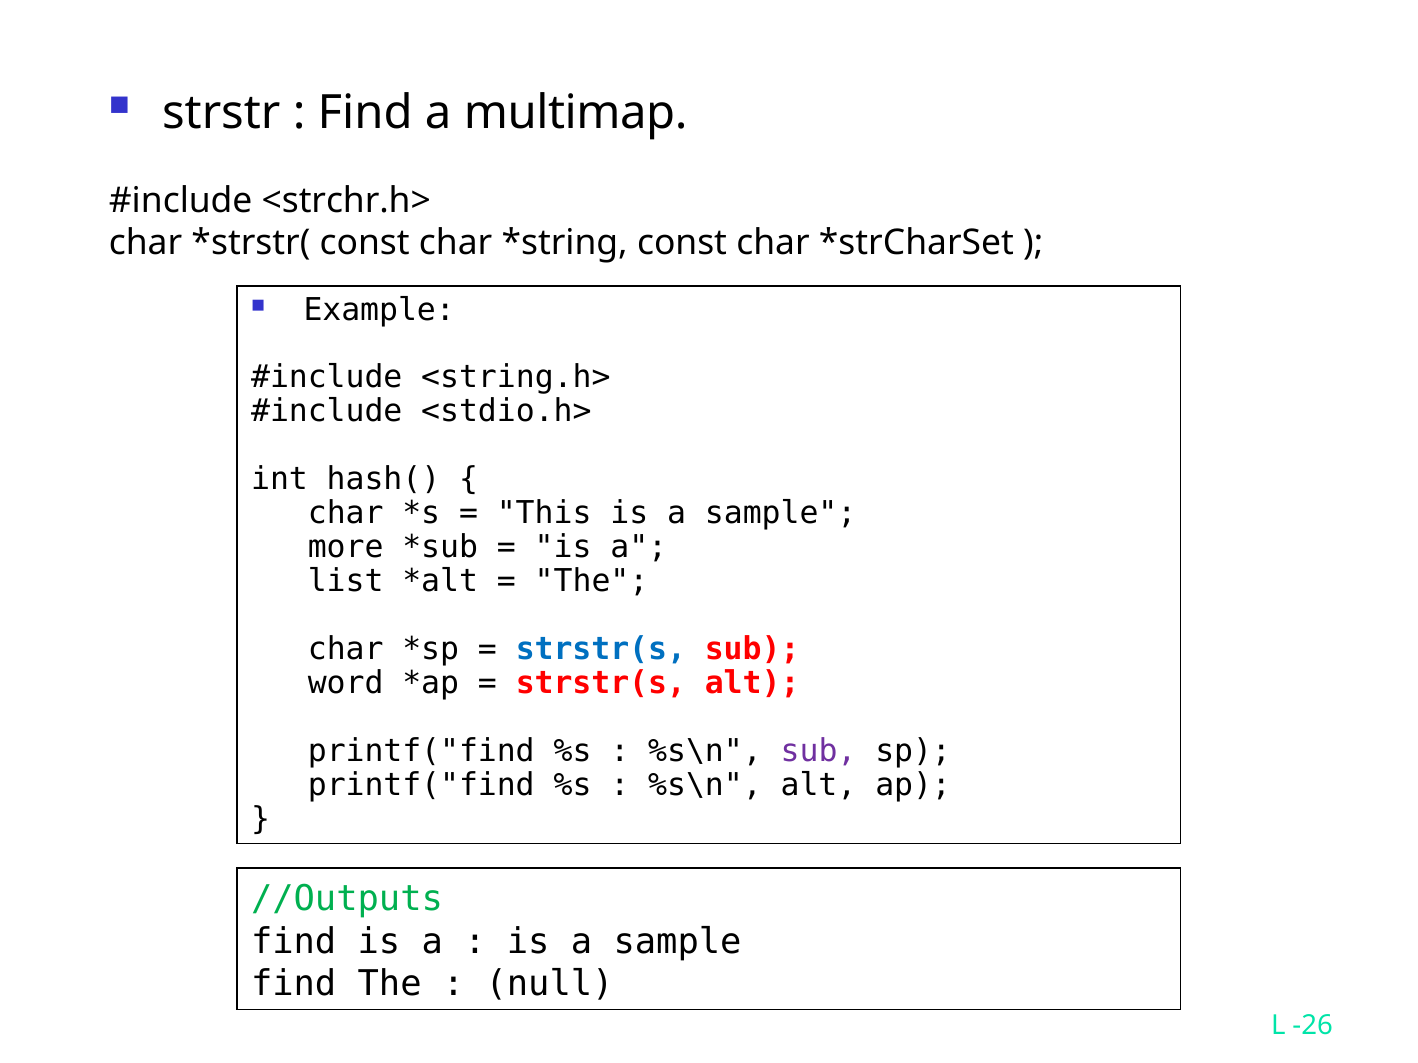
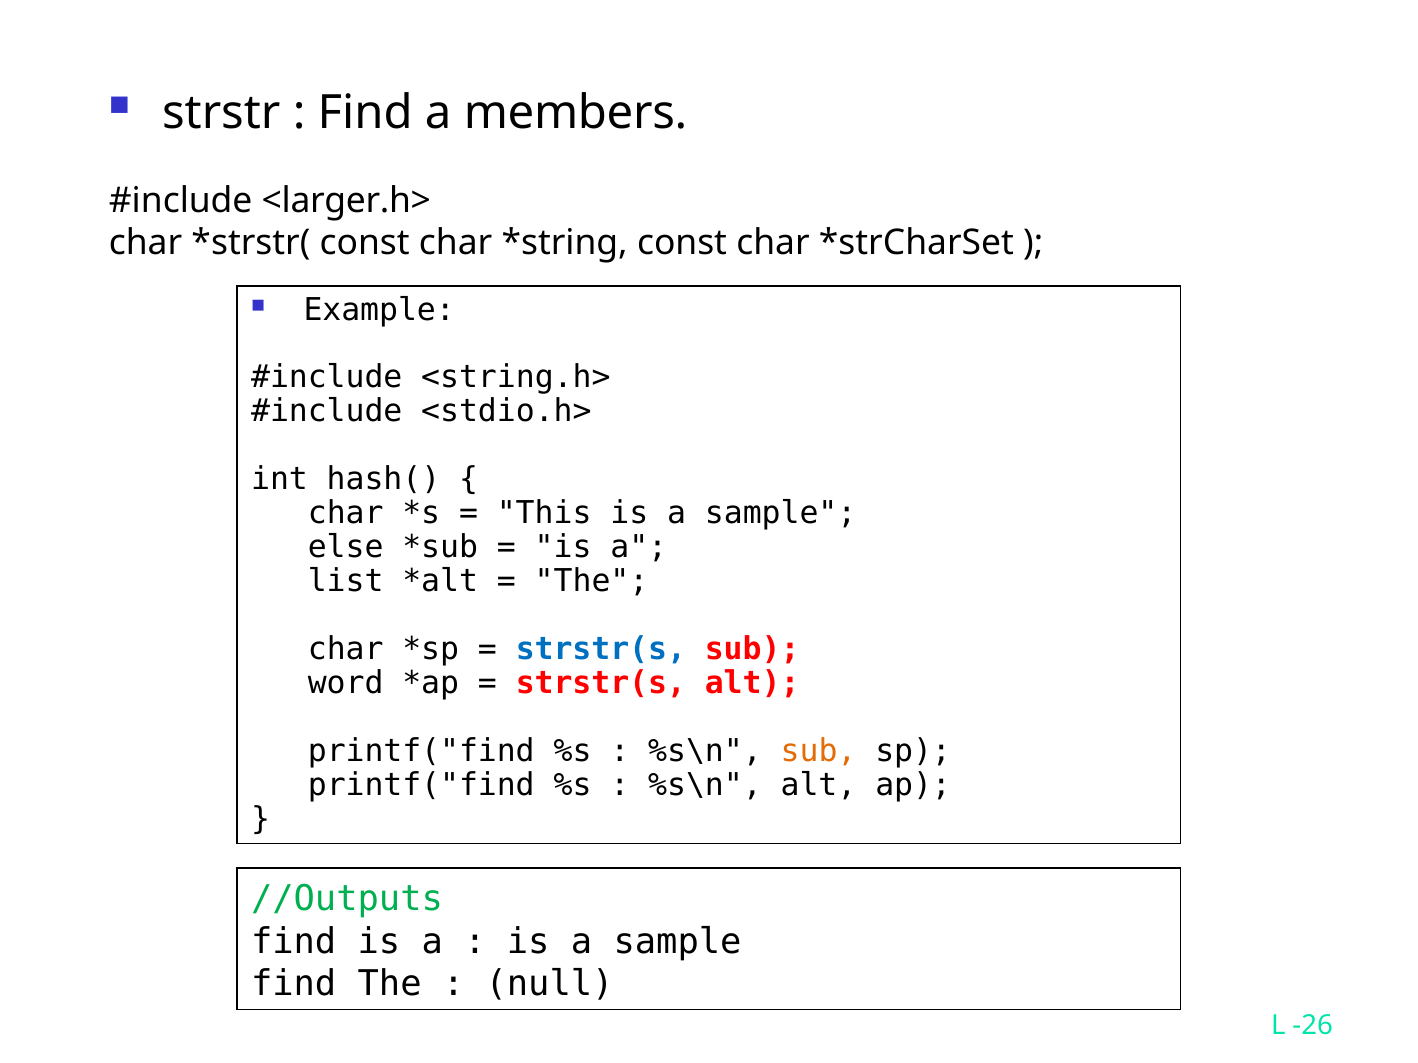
multimap: multimap -> members (576, 113)
<strchr.h>: <strchr.h> -> <larger.h> (346, 201)
more: more -> else (346, 548)
sub colour: purple -> orange (819, 752)
